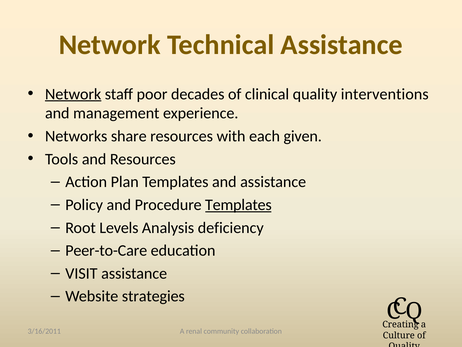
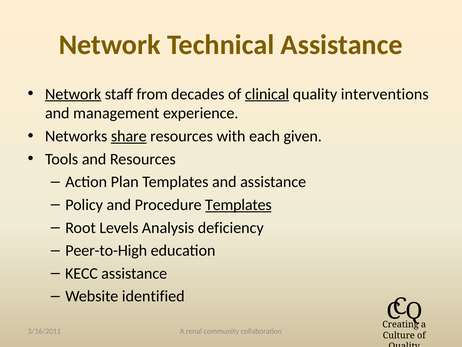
poor: poor -> from (152, 94)
clinical underline: none -> present (267, 94)
share underline: none -> present (129, 136)
Peer-to-Care: Peer-to-Care -> Peer-to-High (106, 250)
VISIT: VISIT -> KECC (81, 273)
strategies: strategies -> identified (153, 296)
